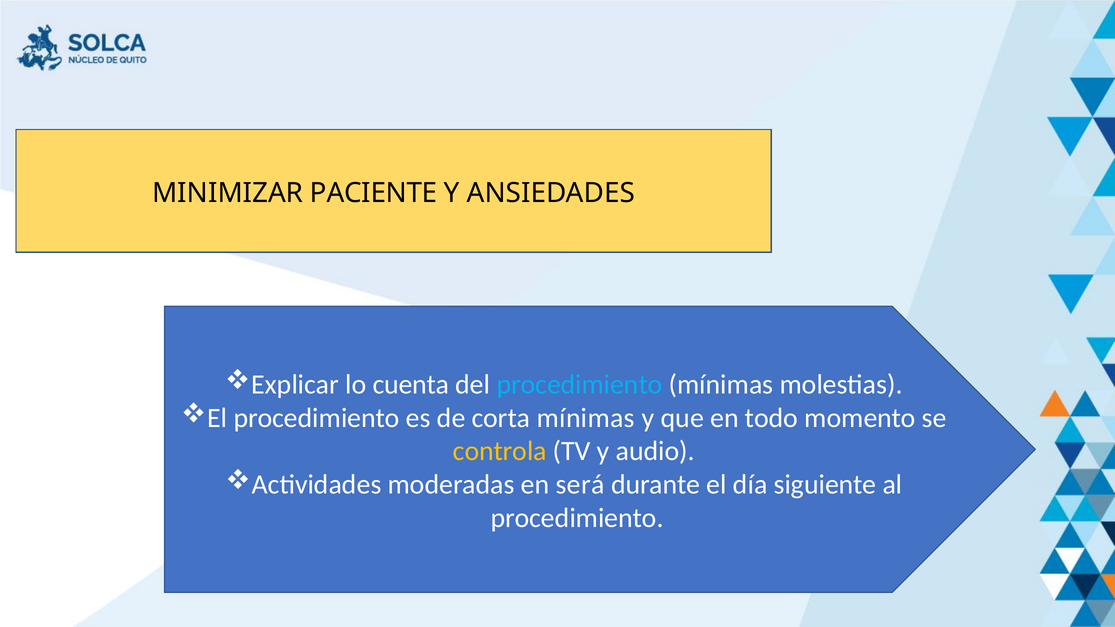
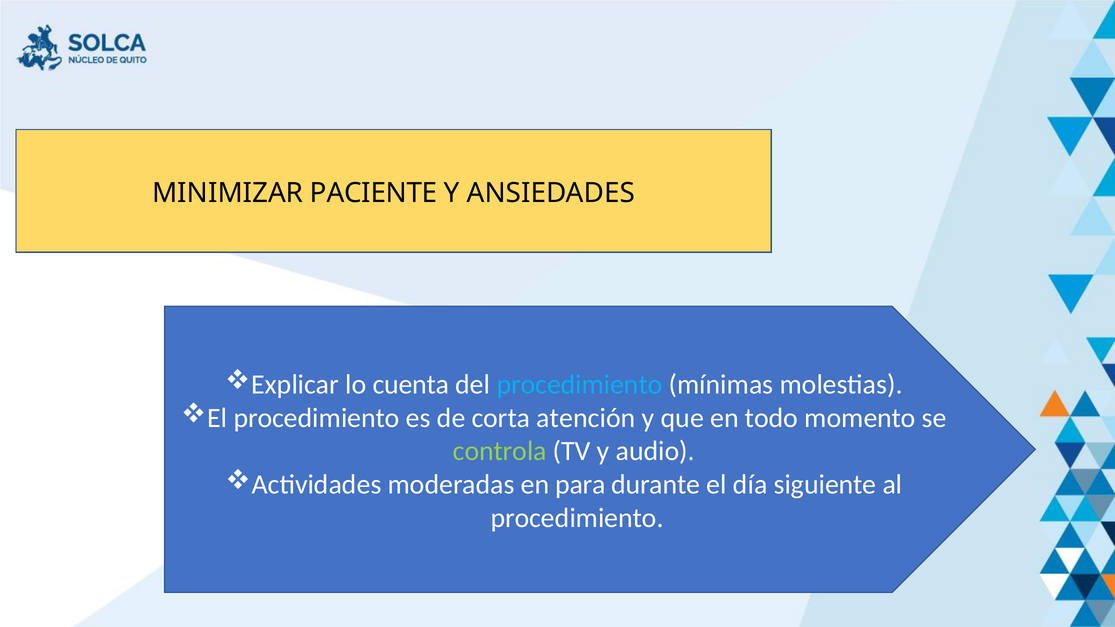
corta mínimas: mínimas -> atención (586, 418)
controla colour: yellow -> light green (500, 451)
será: será -> para (580, 485)
